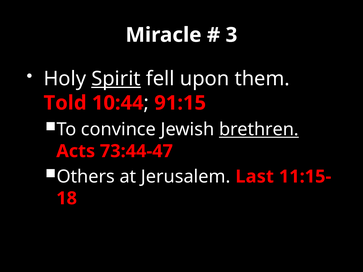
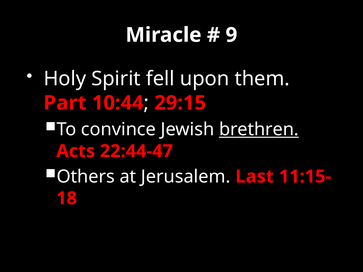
3: 3 -> 9 (231, 35)
Spirit underline: present -> none (116, 79)
Told: Told -> Part (65, 103)
91:15: 91:15 -> 29:15 (180, 103)
73:44-47: 73:44-47 -> 22:44-47 (136, 151)
